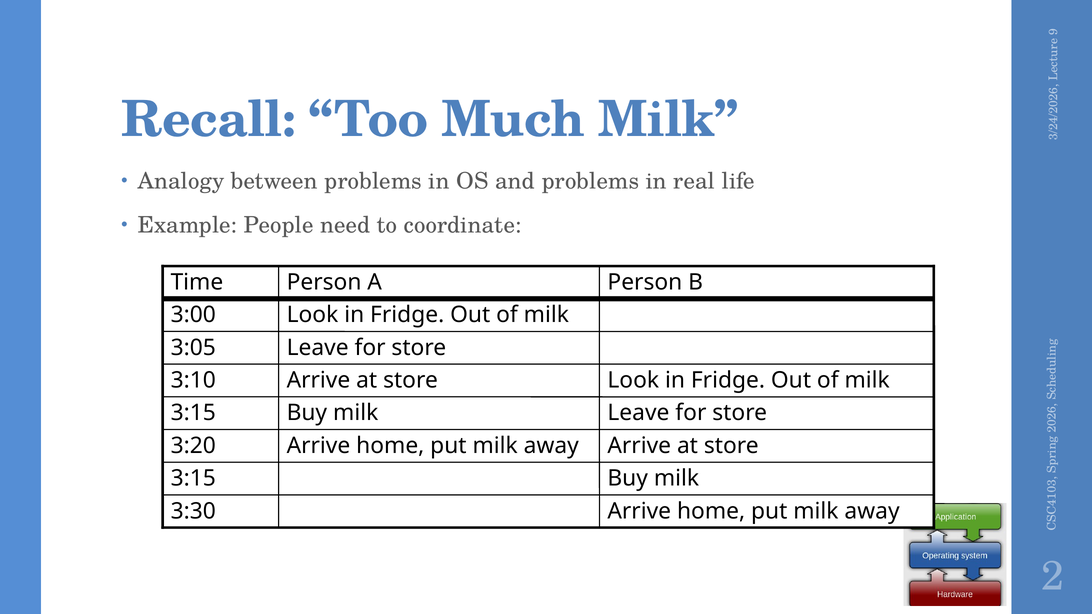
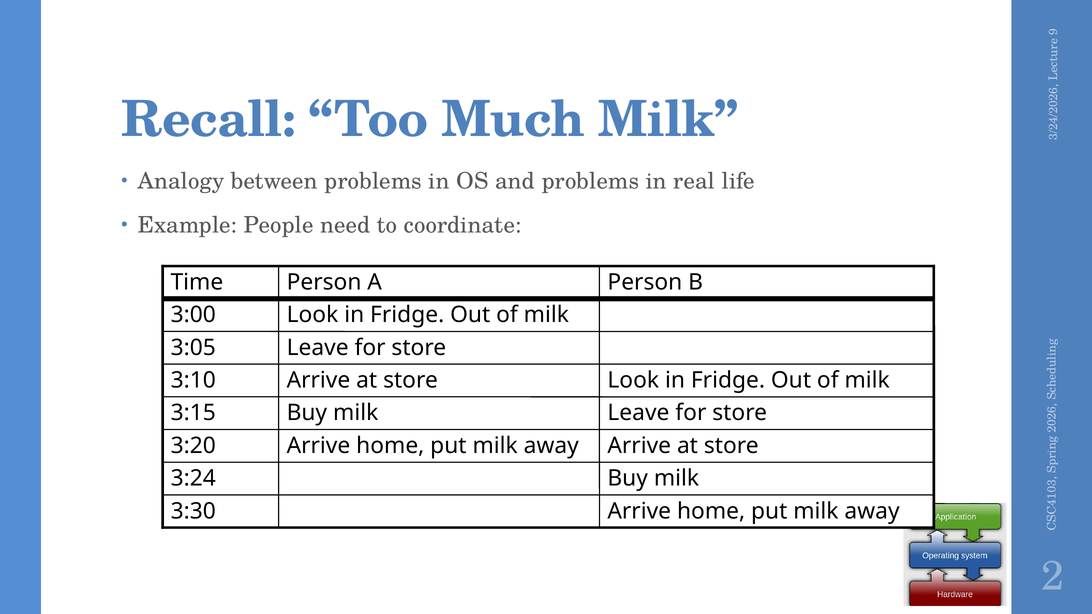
3:15: 3:15 -> 3:24 (193, 479)
